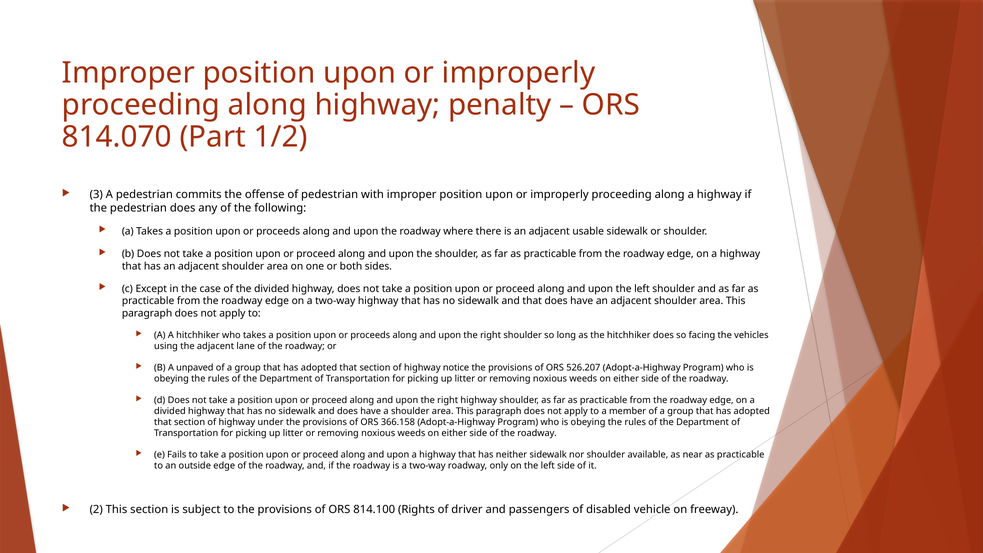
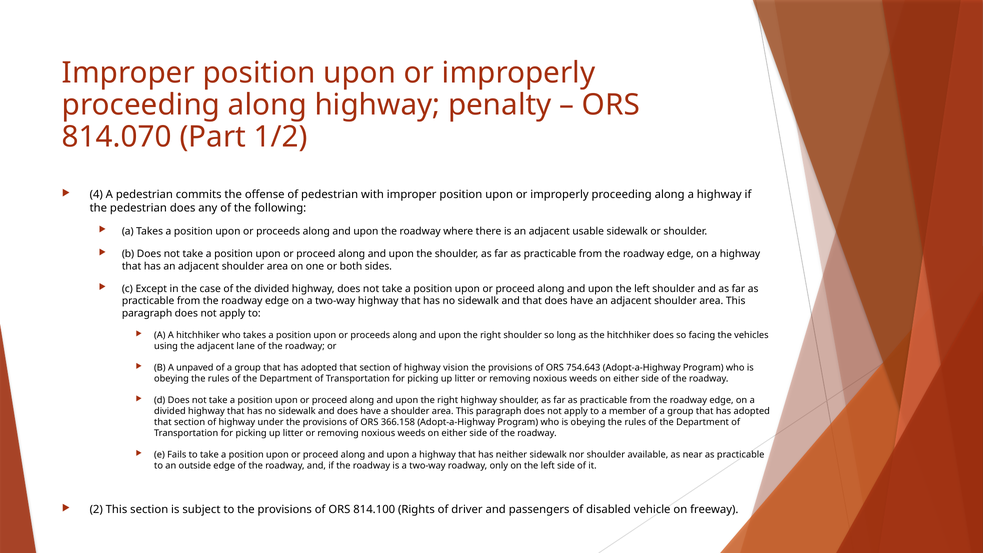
3: 3 -> 4 (96, 195)
notice: notice -> vision (456, 368)
526.207: 526.207 -> 754.643 (583, 368)
